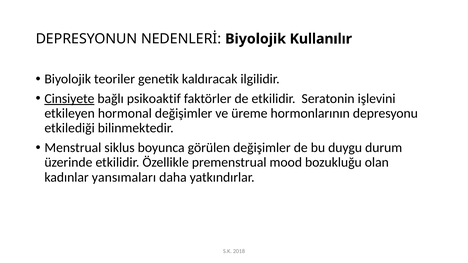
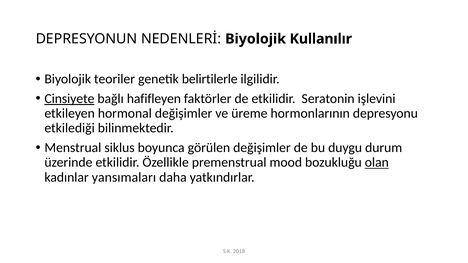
kaldıracak: kaldıracak -> belirtilerle (210, 79)
psikoaktif: psikoaktif -> hafifleyen (154, 99)
olan underline: none -> present (377, 163)
